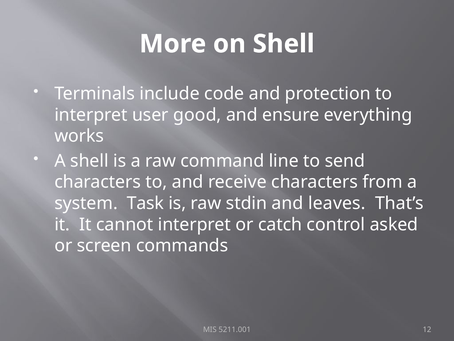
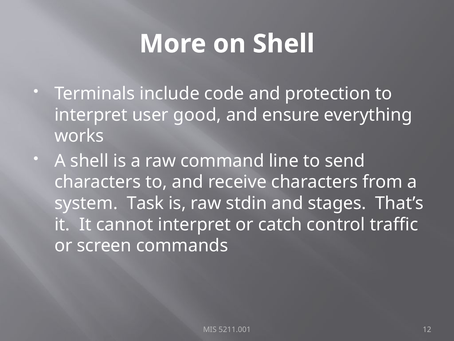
leaves: leaves -> stages (337, 203)
asked: asked -> traffic (394, 224)
